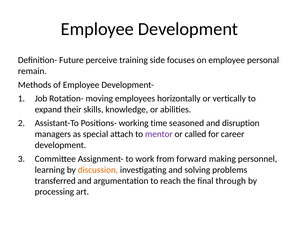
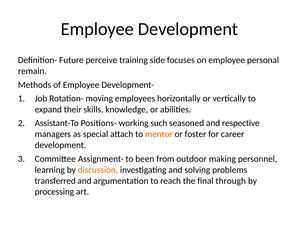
time: time -> such (159, 123)
disruption: disruption -> respective (241, 123)
mentor colour: purple -> orange (159, 134)
called: called -> foster (195, 134)
work: work -> been (145, 158)
forward: forward -> outdoor (192, 158)
